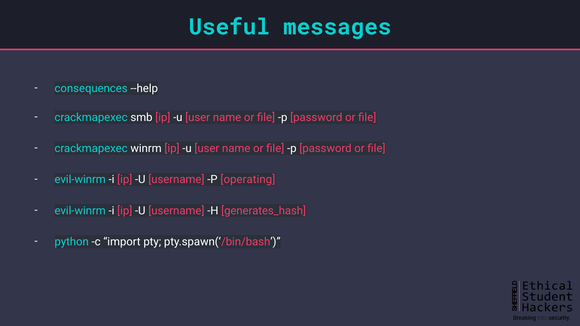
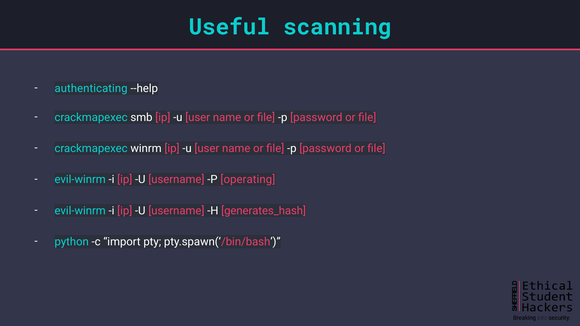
messages: messages -> scanning (337, 27)
consequences: consequences -> authenticating (91, 88)
